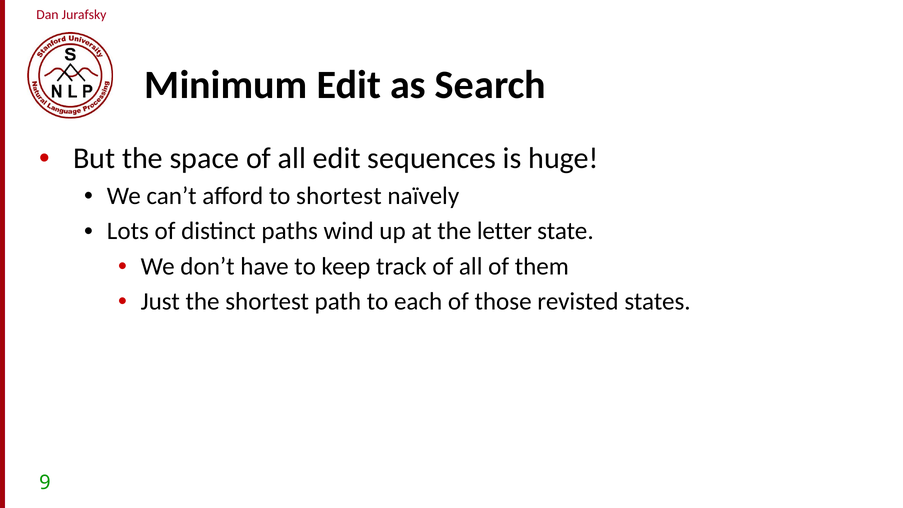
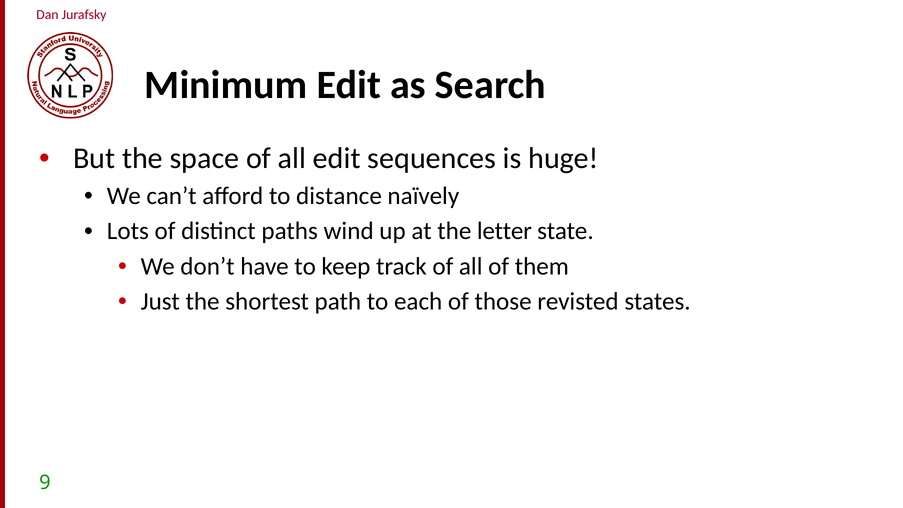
to shortest: shortest -> distance (339, 196)
